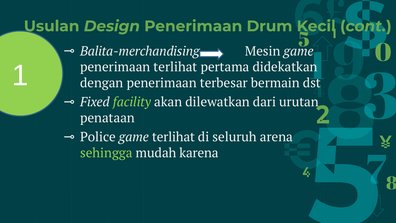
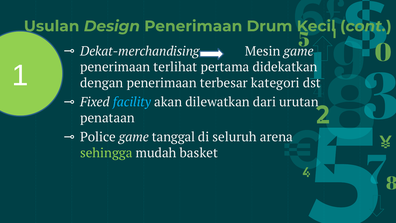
Balita-merchandising: Balita-merchandising -> Dekat-merchandising (140, 51)
bermain: bermain -> kategori (275, 83)
facility colour: light green -> light blue (132, 102)
game terlihat: terlihat -> tanggal (174, 137)
karena: karena -> basket (199, 153)
